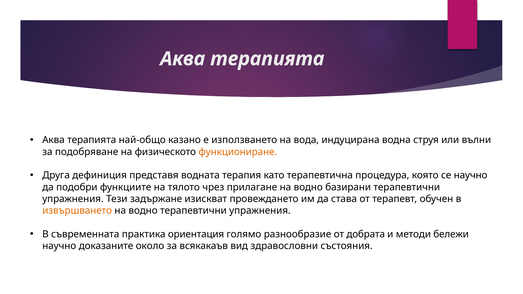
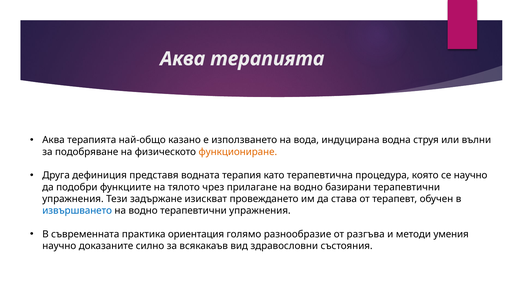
извършването colour: orange -> blue (77, 211)
добрата: добрата -> разгъва (366, 234)
бележи: бележи -> умения (451, 234)
около: около -> силно (150, 246)
